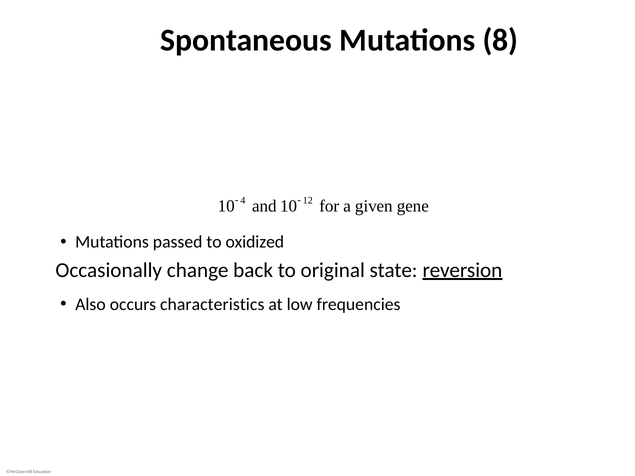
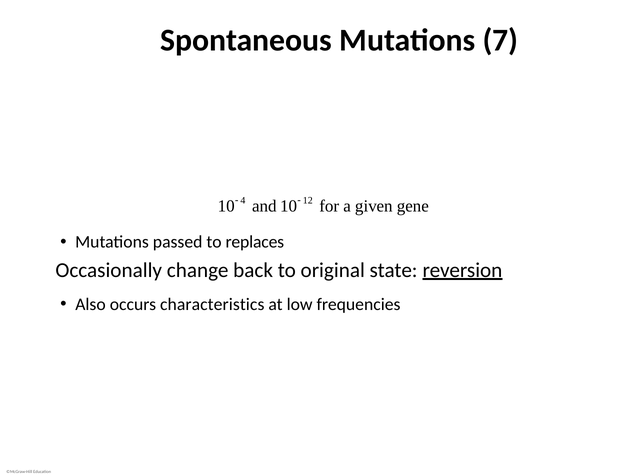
8: 8 -> 7 (500, 40)
oxidized: oxidized -> replaces (255, 242)
